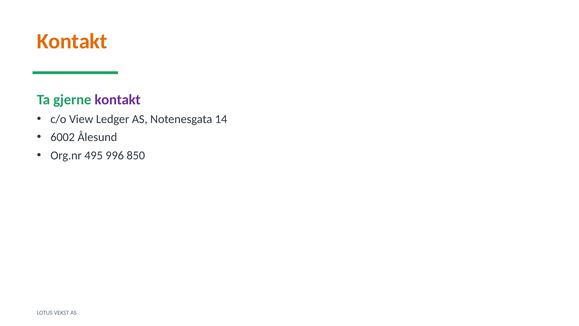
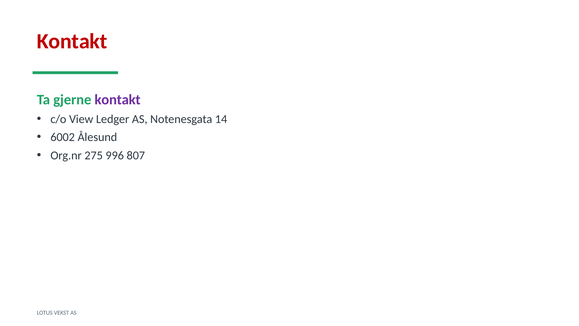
Kontakt colour: orange -> red (72, 41)
495: 495 -> 275 (94, 155)
850: 850 -> 807 (136, 155)
